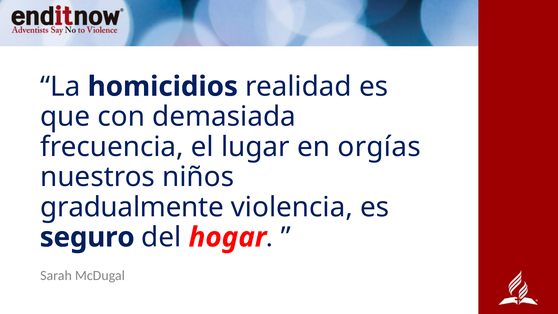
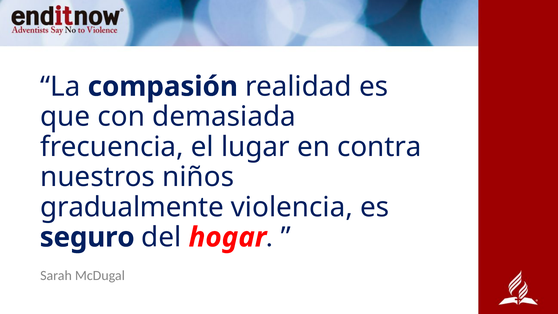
homicidios: homicidios -> compasión (163, 87)
orgías: orgías -> contra (379, 147)
